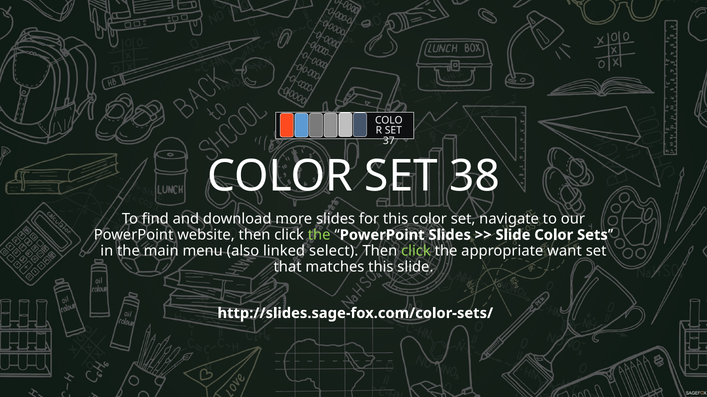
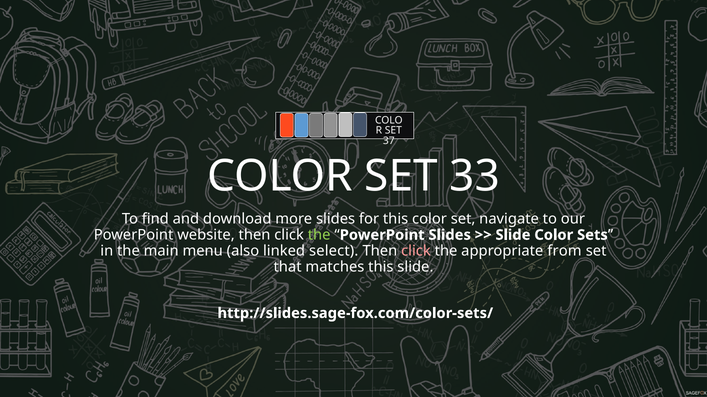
38: 38 -> 33 (475, 177)
click colour: light green -> pink (416, 251)
want: want -> from (565, 251)
